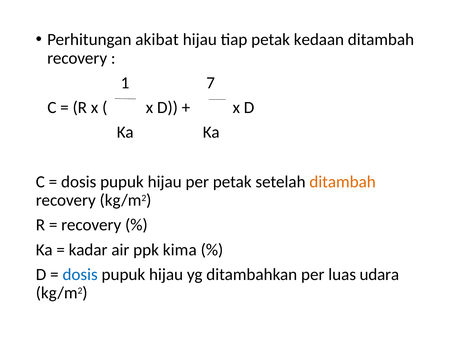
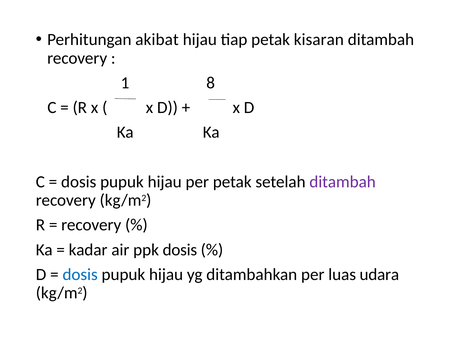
kedaan: kedaan -> kisaran (319, 40)
7: 7 -> 8 (211, 83)
ditambah colour: orange -> purple (343, 182)
ppk kima: kima -> dosis (180, 250)
